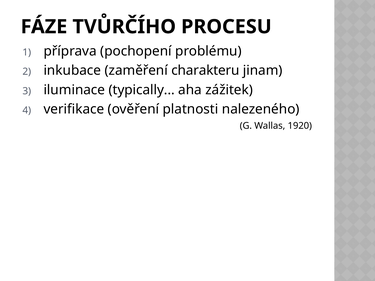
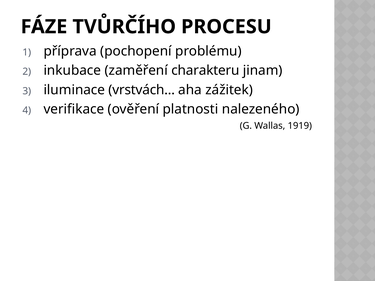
typically: typically -> vrstvách (142, 90)
1920: 1920 -> 1919 (300, 126)
